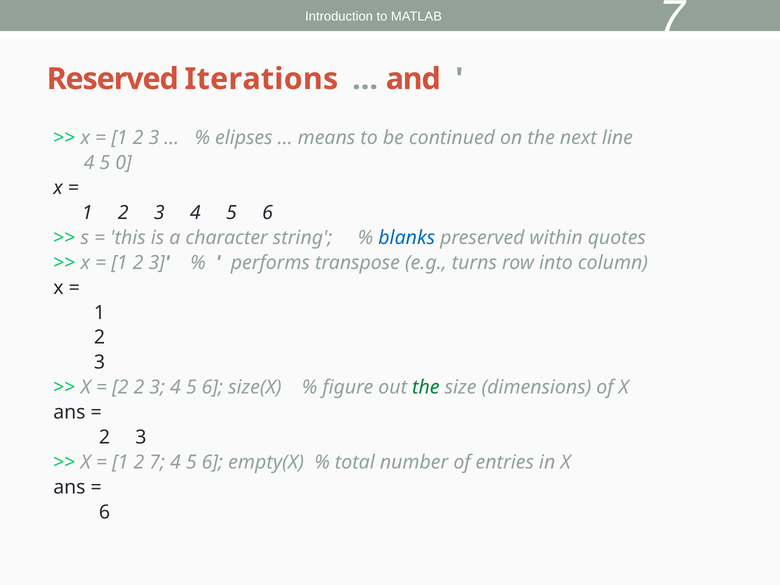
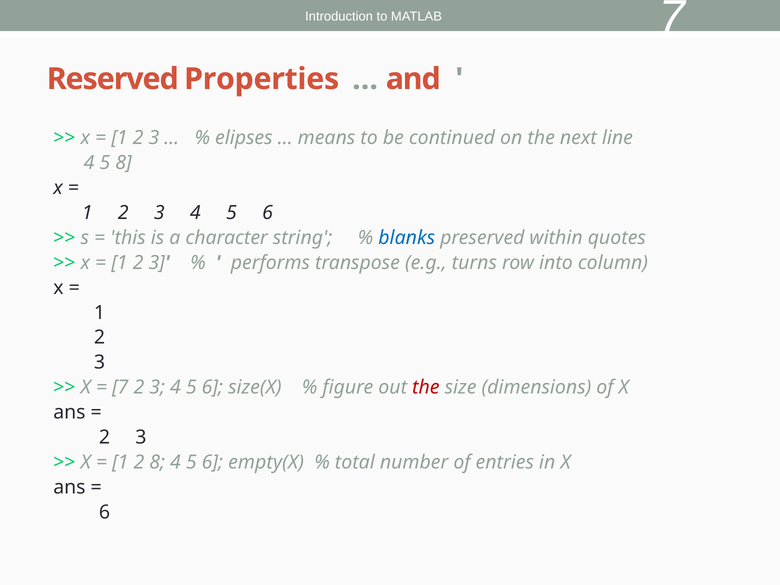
Iterations: Iterations -> Properties (262, 79)
5 0: 0 -> 8 (123, 163)
2: 2 -> 7 (120, 387)
the colour: green -> red (426, 387)
2 7: 7 -> 8 (157, 462)
